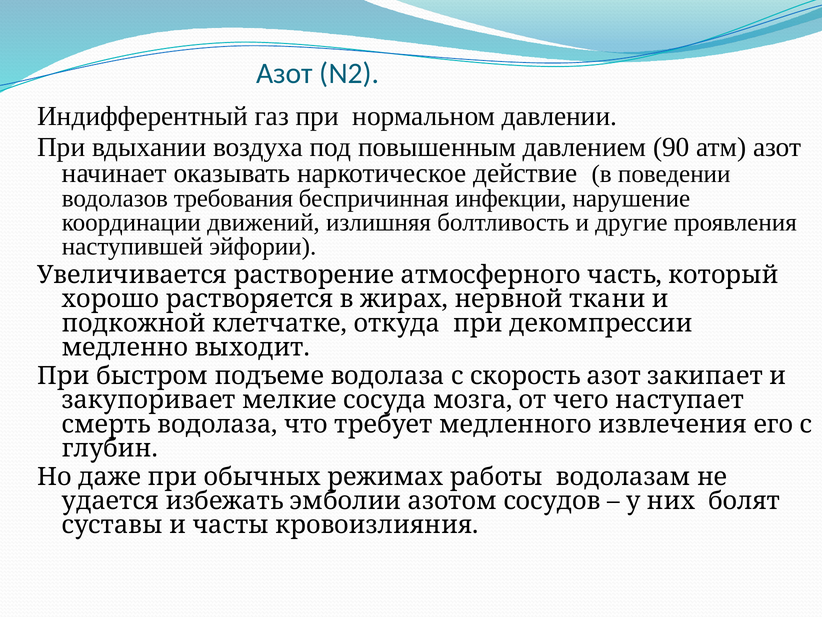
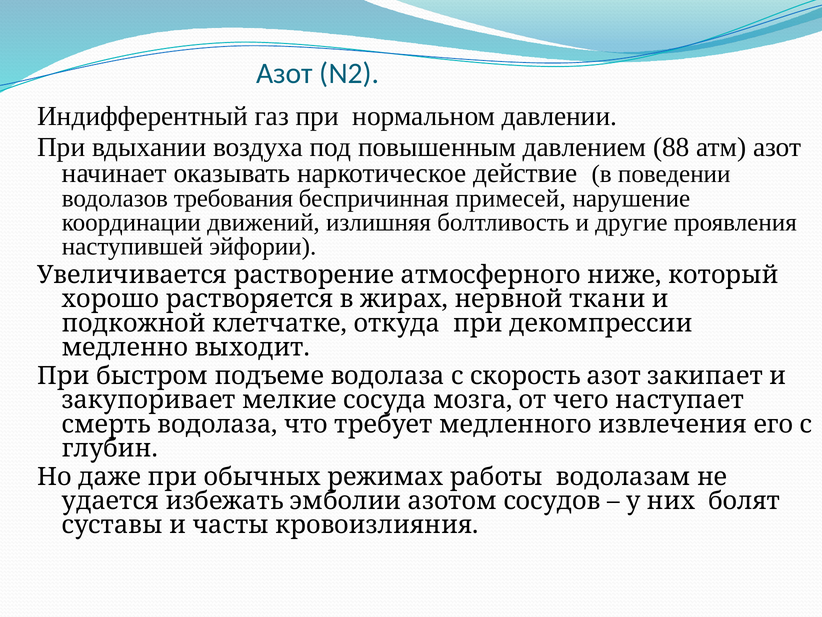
90: 90 -> 88 (671, 147)
инфекции: инфекции -> примесей (511, 198)
часть: часть -> ниже (625, 275)
